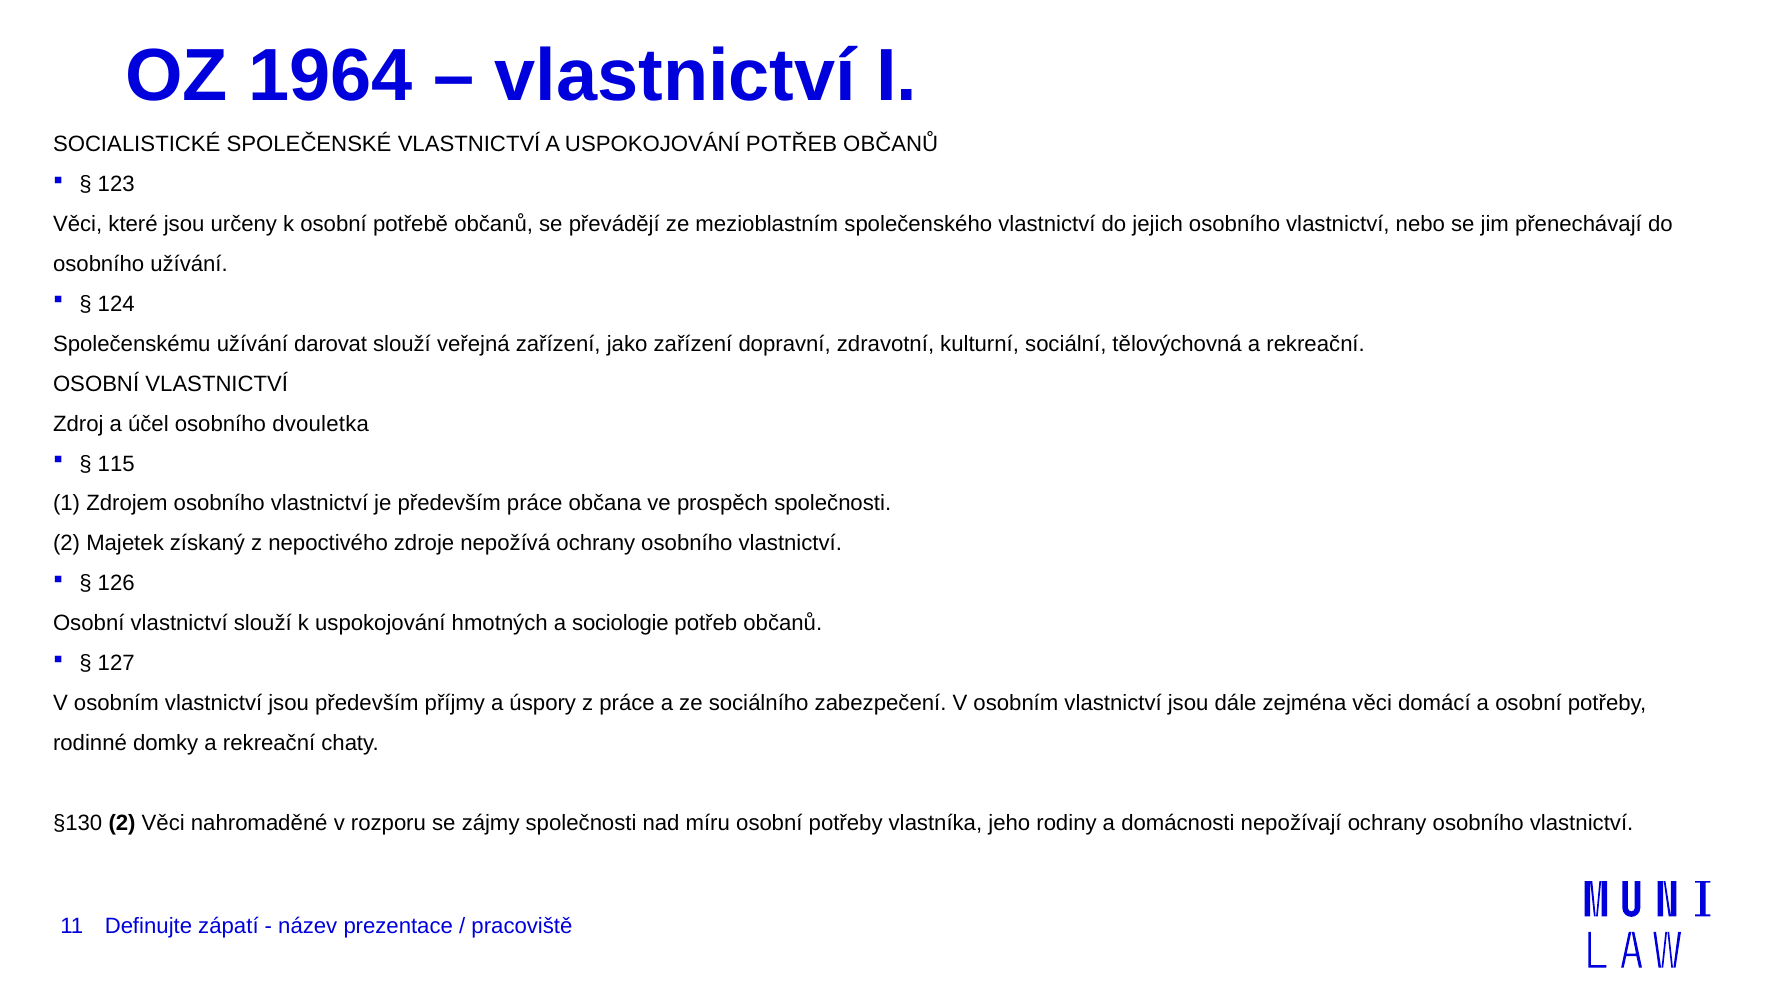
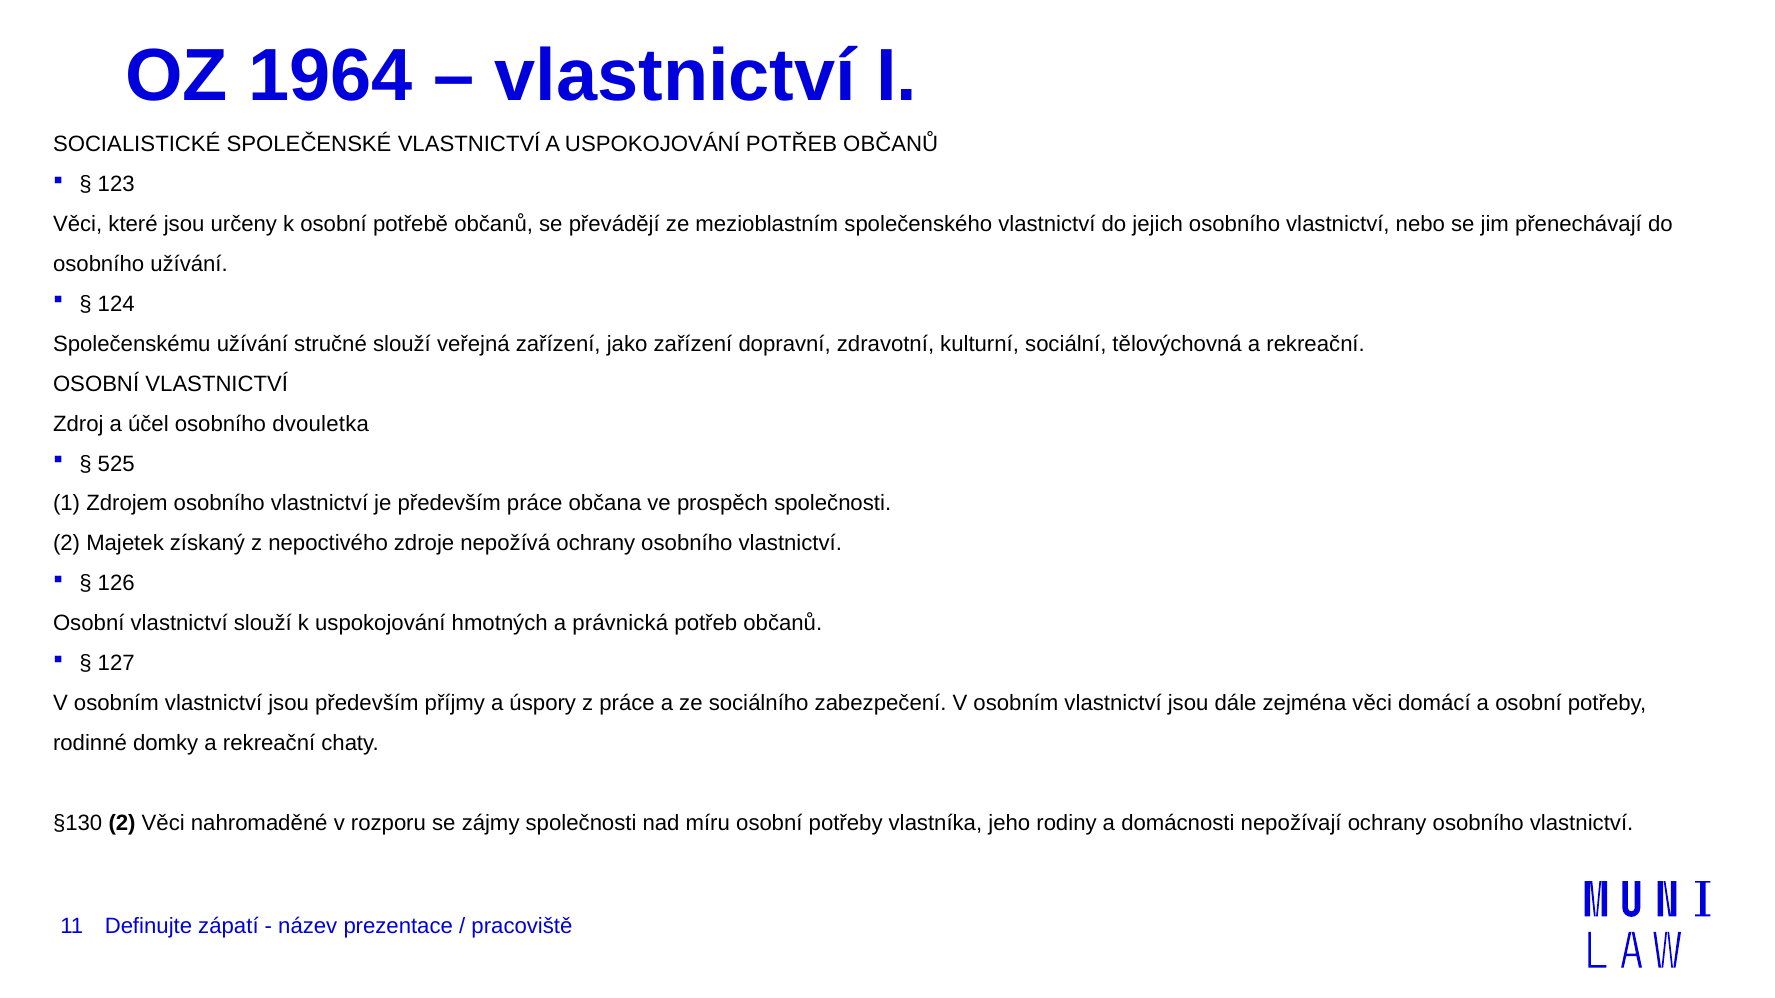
darovat: darovat -> stručné (331, 344)
115: 115 -> 525 (116, 464)
sociologie: sociologie -> právnická (620, 624)
